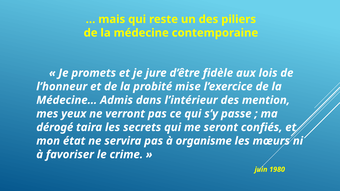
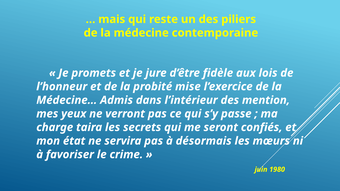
dérogé: dérogé -> charge (55, 127)
organisme: organisme -> désormais (204, 141)
